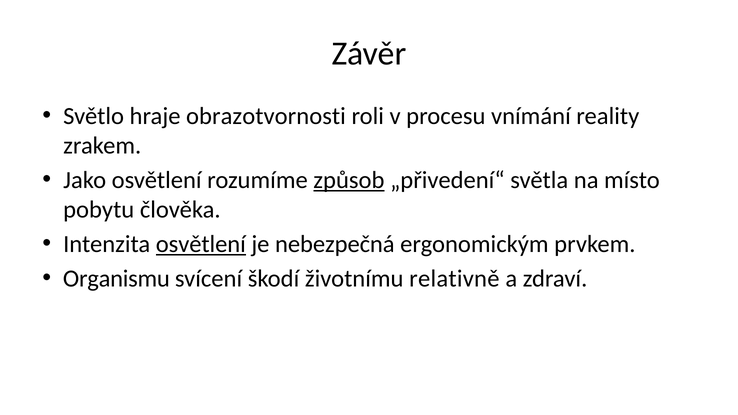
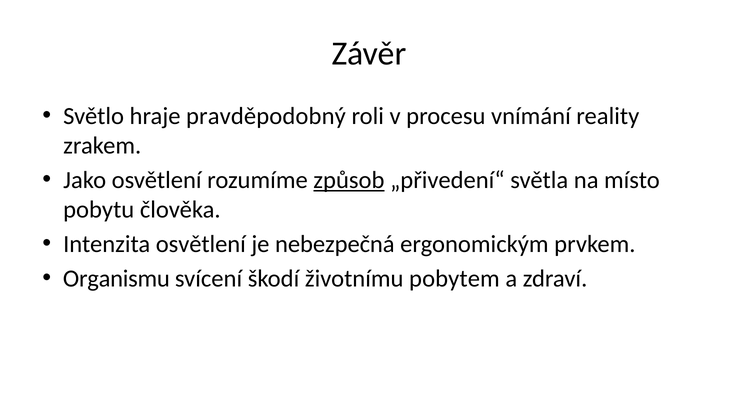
obrazotvornosti: obrazotvornosti -> pravděpodobný (266, 116)
osvětlení underline: present -> none (201, 244)
relativně: relativně -> pobytem (454, 279)
